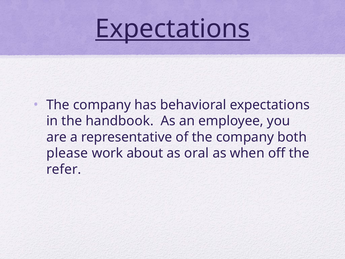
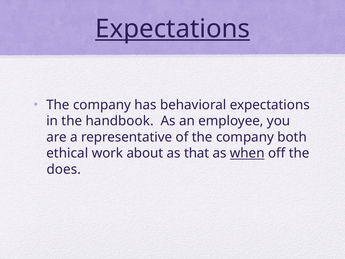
please: please -> ethical (67, 153)
oral: oral -> that (197, 153)
when underline: none -> present (247, 153)
refer: refer -> does (64, 169)
